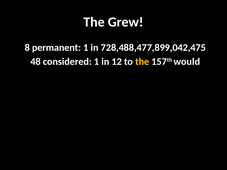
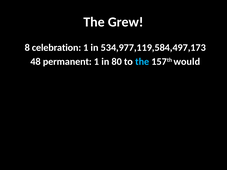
permanent: permanent -> celebration (57, 48)
728,488,477,899,042,475: 728,488,477,899,042,475 -> 534,977,119,584,497,173 (153, 48)
considered: considered -> permanent (67, 62)
12: 12 -> 80 (117, 62)
the colour: yellow -> light blue (142, 62)
